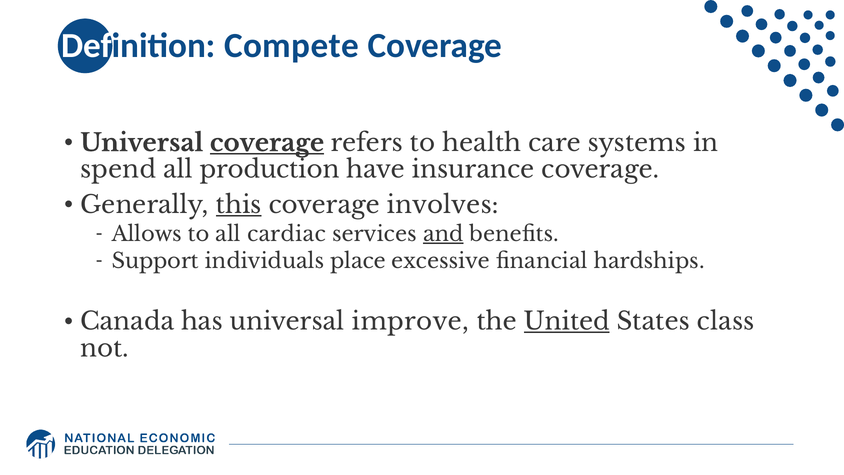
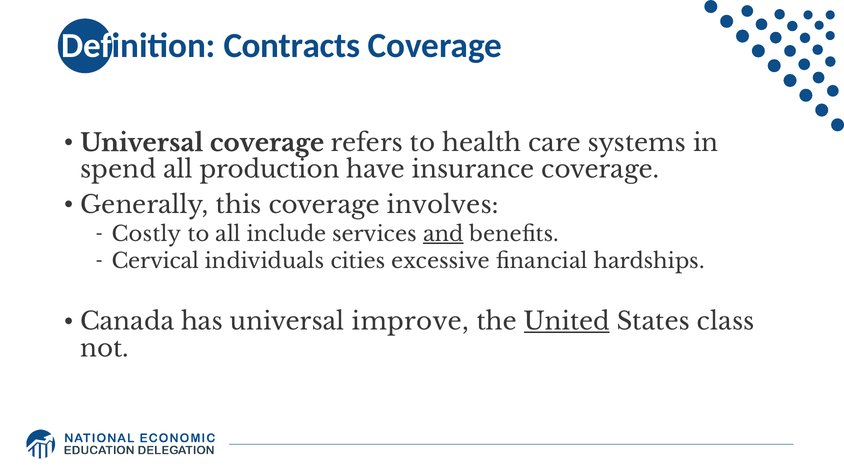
Compete: Compete -> Contracts (292, 46)
coverage underline: present -> none (267, 143)
this underline: present -> none (239, 205)
Allows: Allows -> Costly (147, 234)
cardiac: cardiac -> include (287, 234)
Support: Support -> Cervical (155, 261)
place: place -> cities (358, 261)
